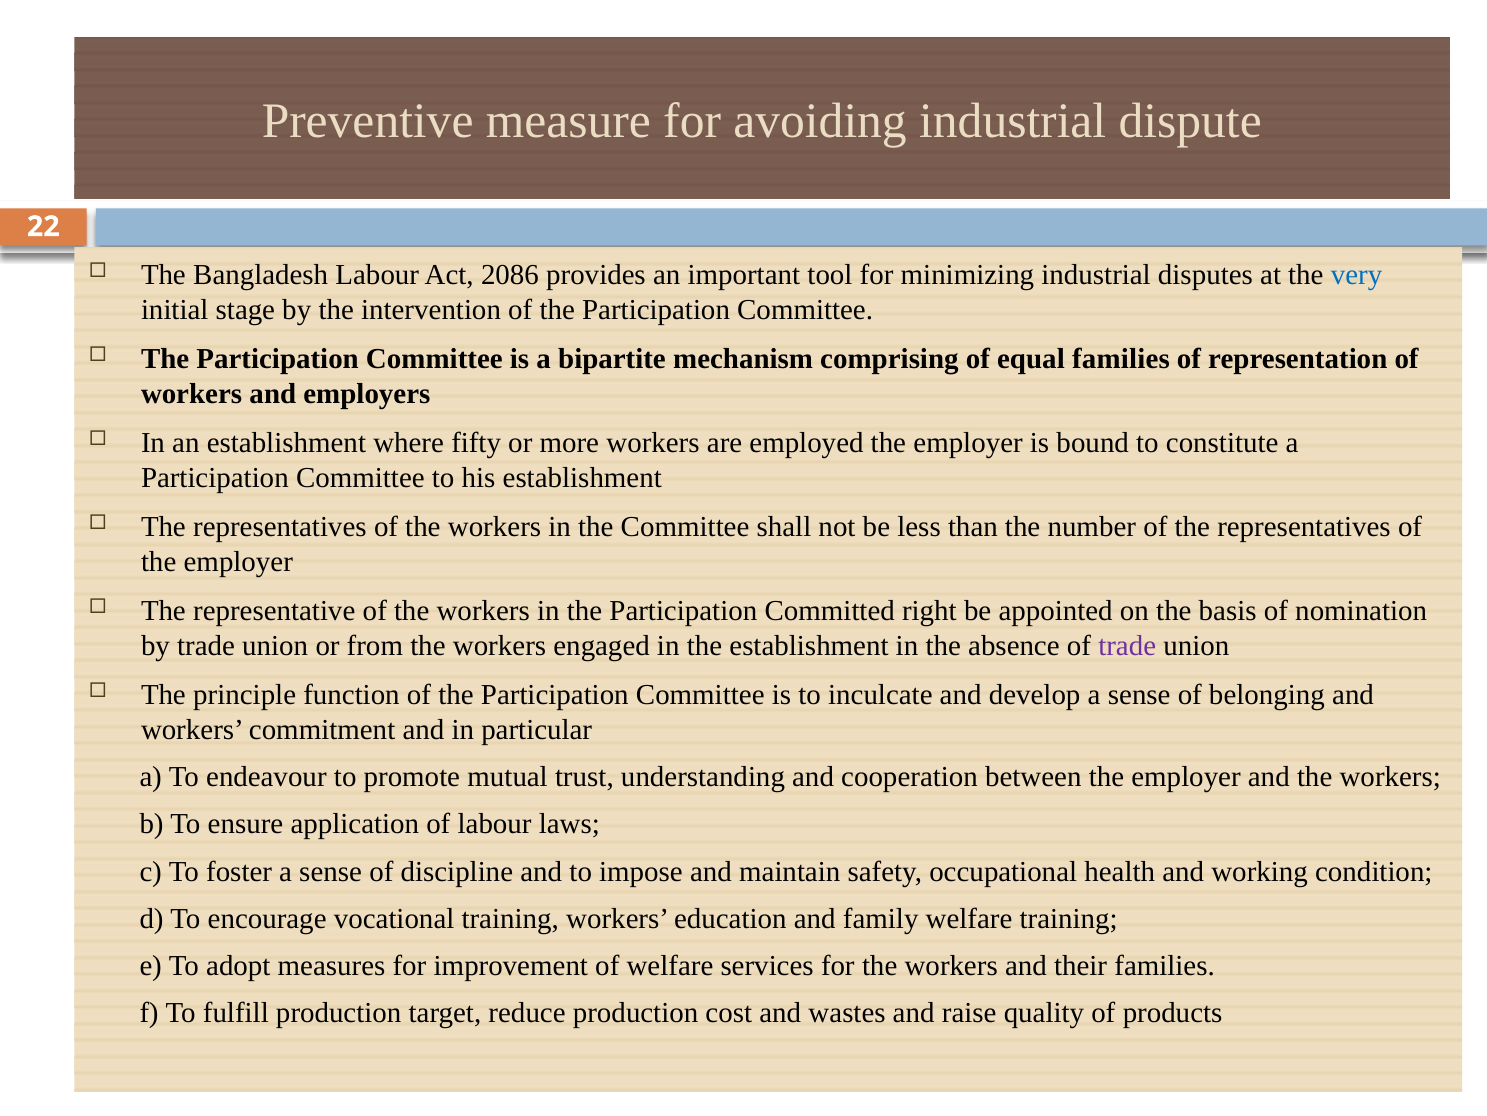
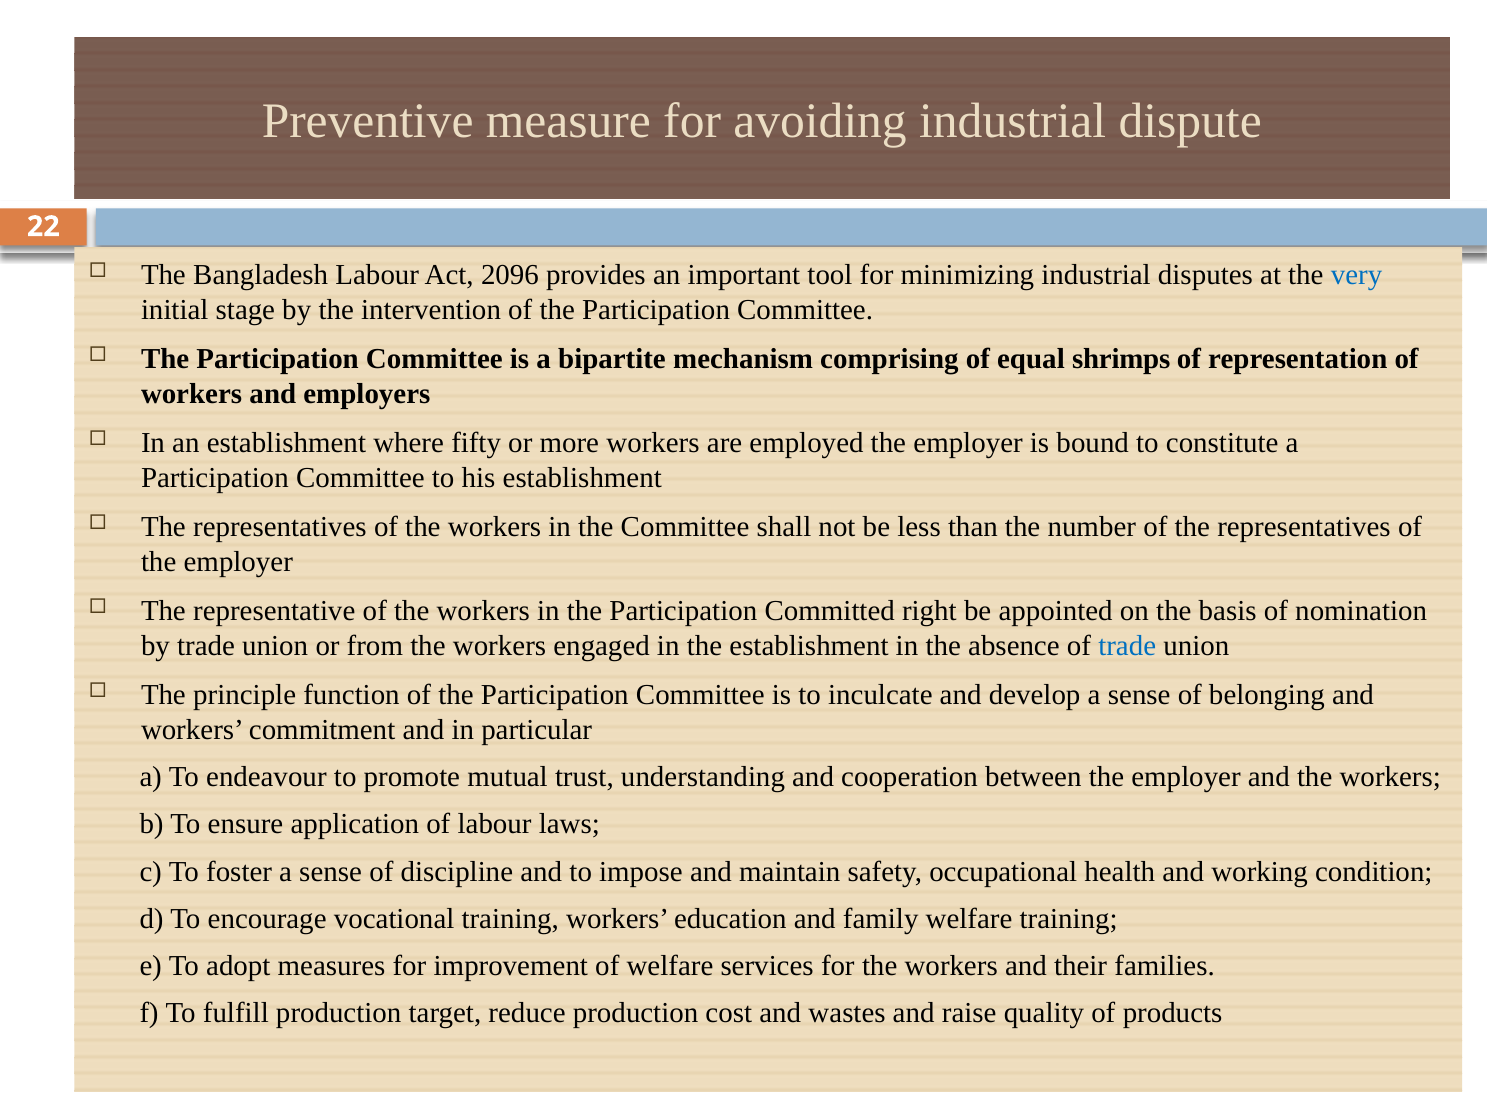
2086: 2086 -> 2096 (510, 275)
equal families: families -> shrimps (1121, 359)
trade colour: purple -> blue (1127, 645)
